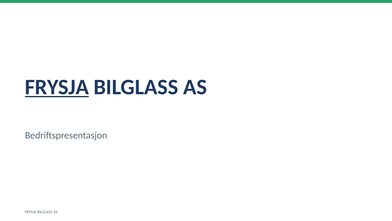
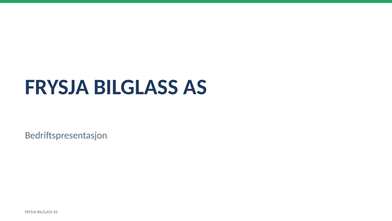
FRYSJA underline: present -> none (57, 87)
